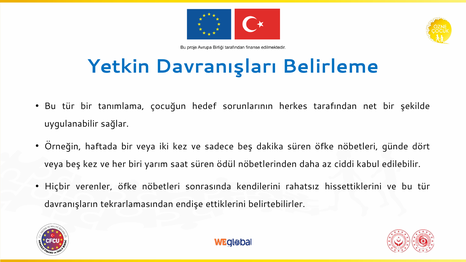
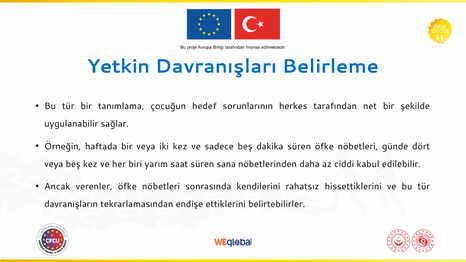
ödül: ödül -> sana (226, 164)
Hiçbir: Hiçbir -> Ancak (57, 187)
